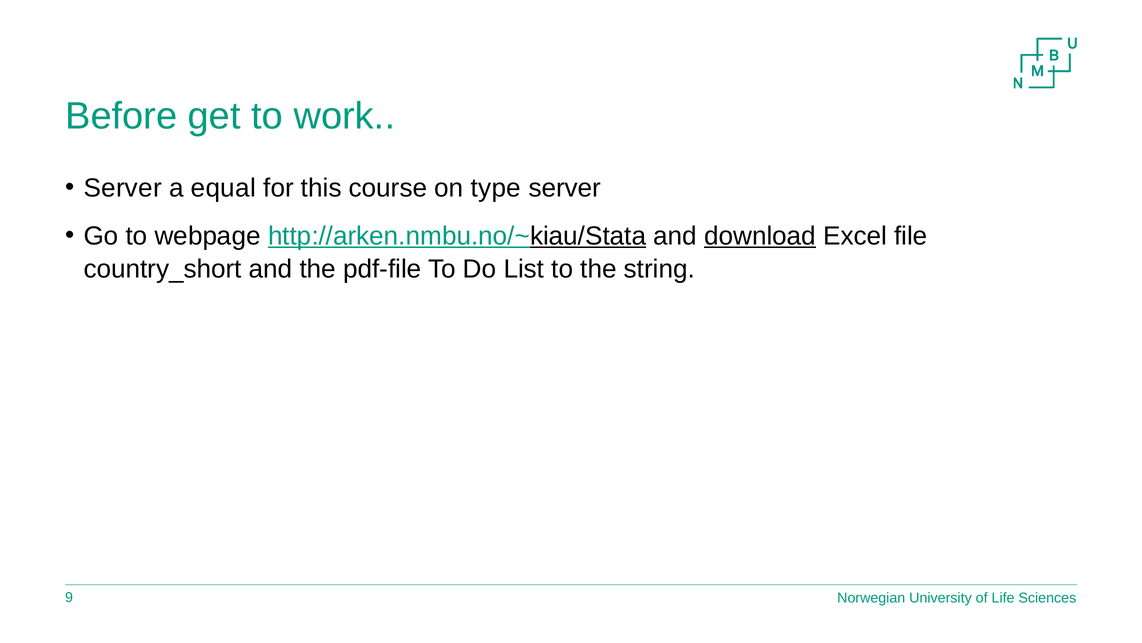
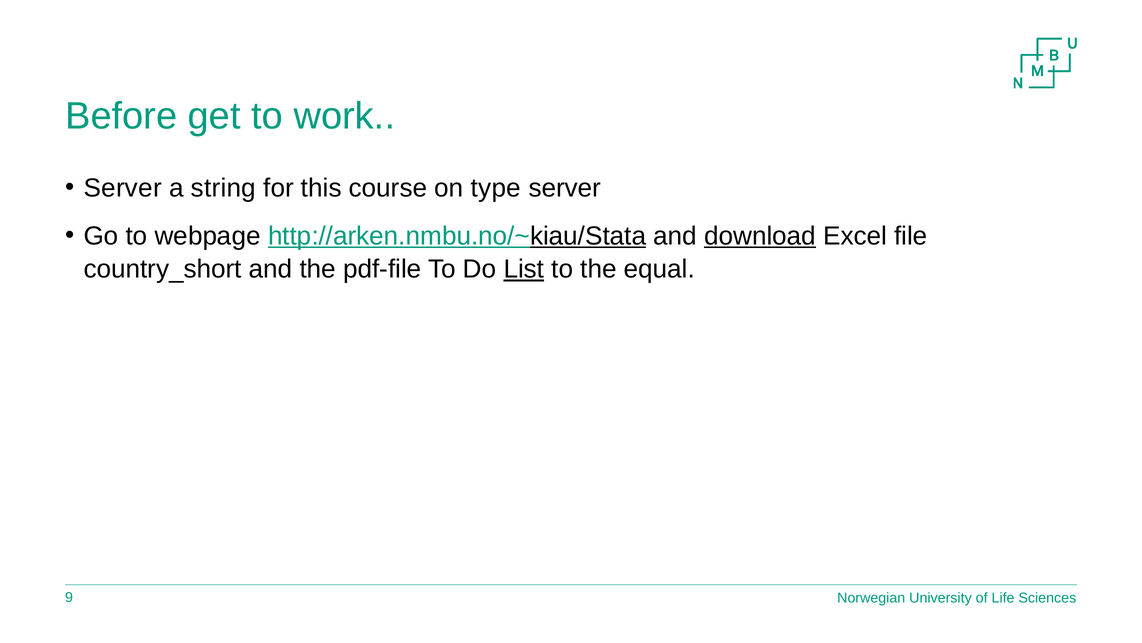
equal: equal -> string (223, 188)
List underline: none -> present (524, 269)
string: string -> equal (659, 269)
